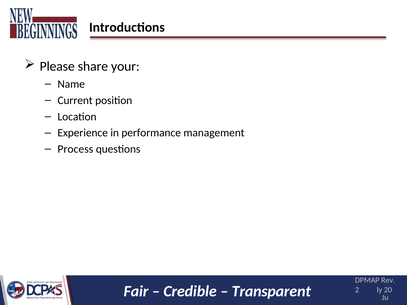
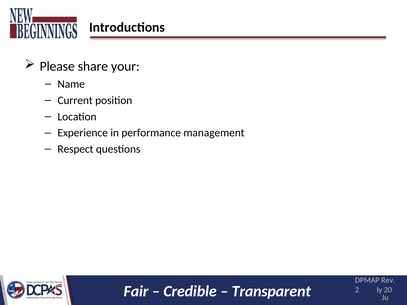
Process: Process -> Respect (75, 149)
